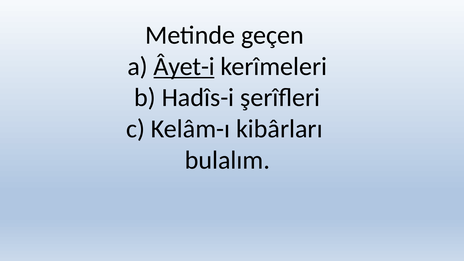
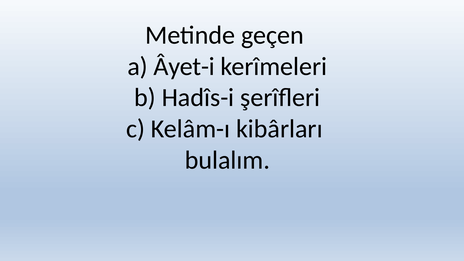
Âyet-i underline: present -> none (184, 66)
